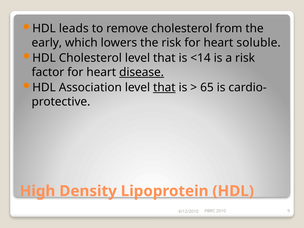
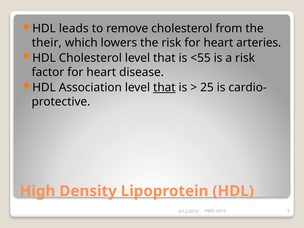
early: early -> their (47, 43)
soluble: soluble -> arteries (259, 43)
<14: <14 -> <55 (201, 58)
disease underline: present -> none (142, 72)
65: 65 -> 25 (207, 87)
